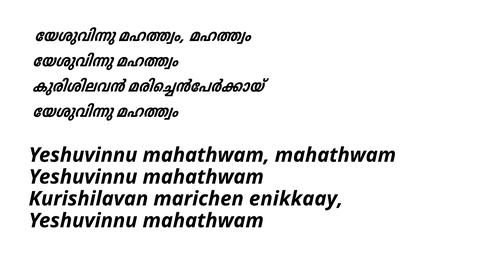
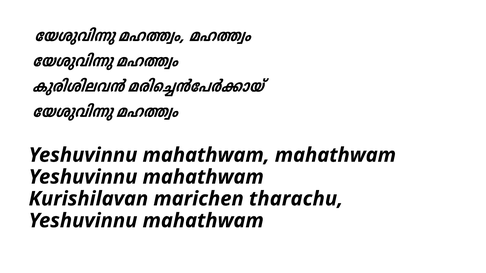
enikkaay: enikkaay -> tharachu (296, 199)
